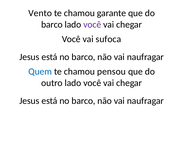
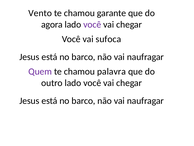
barco: barco -> agora (52, 24)
Quem colour: blue -> purple (40, 71)
pensou: pensou -> palavra (111, 71)
